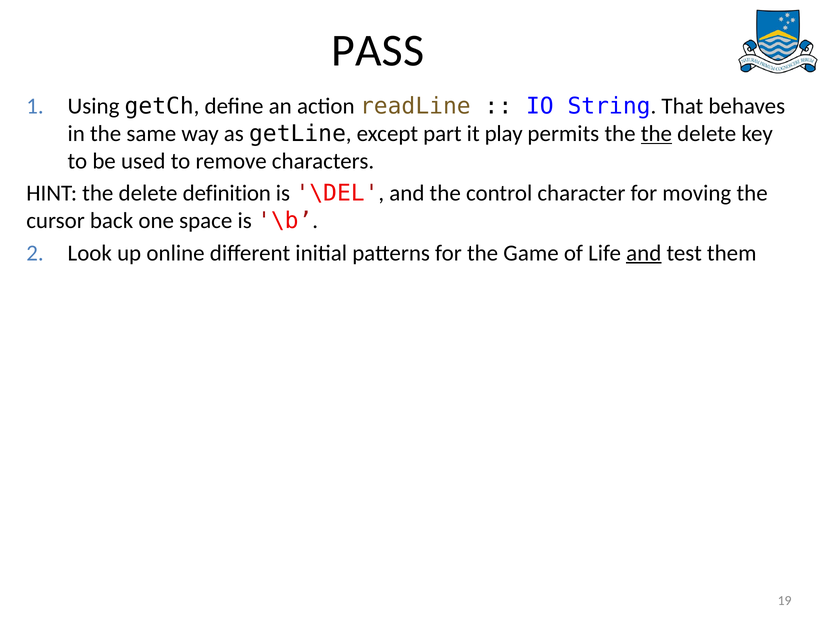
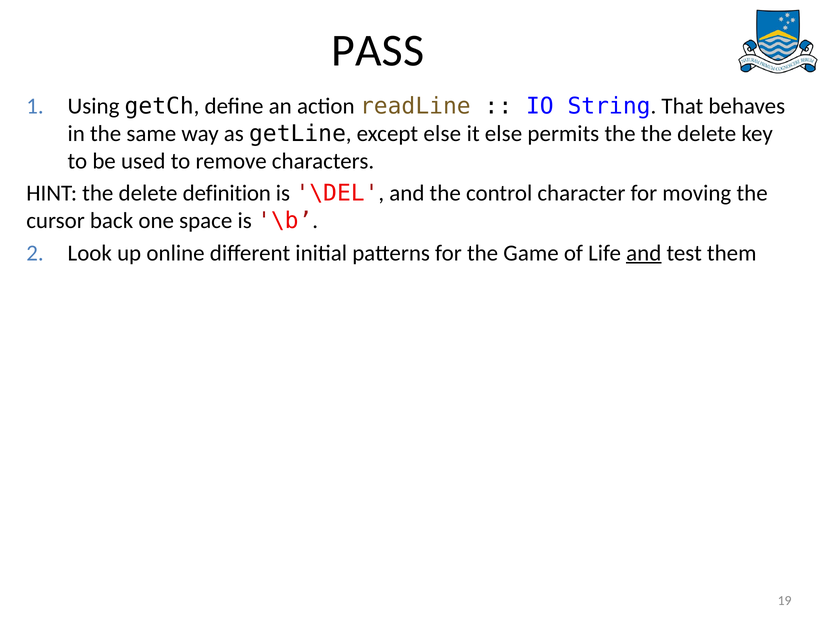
except part: part -> else (442, 134)
it play: play -> else (504, 134)
the underline: present -> none (656, 134)
